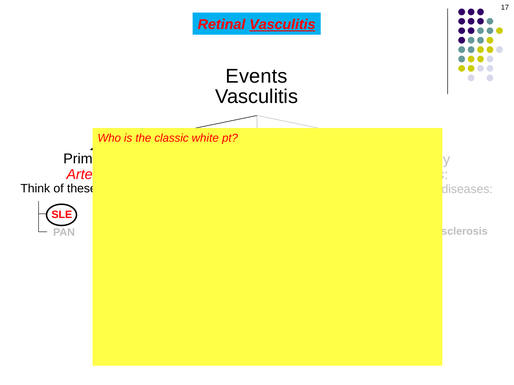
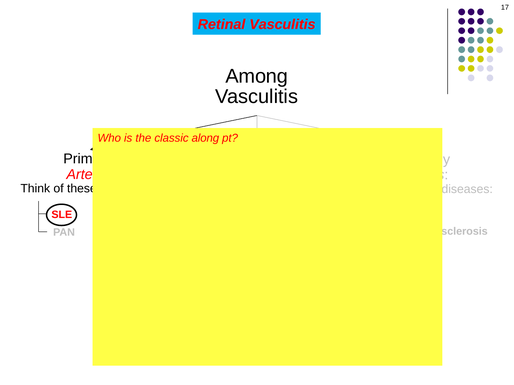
Vasculitis underline: present -> none (282, 25)
Events: Events -> Among (257, 76)
classic white: white -> along (205, 138)
